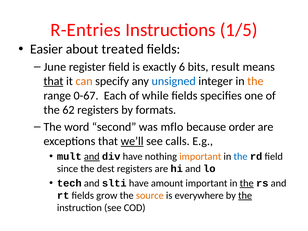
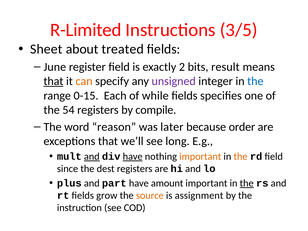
R-Entries: R-Entries -> R-Limited (86, 30)
1/5: 1/5 -> 3/5 (239, 30)
Easier: Easier -> Sheet (46, 49)
6: 6 -> 2 (182, 67)
unsigned colour: blue -> purple (174, 81)
the colour: orange -> blue (255, 81)
0-67: 0-67 -> 0-15 (86, 96)
62: 62 -> 54 (68, 110)
formats: formats -> compile (156, 110)
second: second -> reason (114, 127)
mflo: mflo -> later (172, 127)
we’ll underline: present -> none (132, 141)
calls: calls -> long (178, 141)
have underline: none -> present (133, 156)
the colour: blue -> orange (241, 156)
tech: tech -> plus (69, 183)
slti: slti -> part (114, 183)
everywhere: everywhere -> assignment (199, 196)
the underline: present -> none (245, 196)
